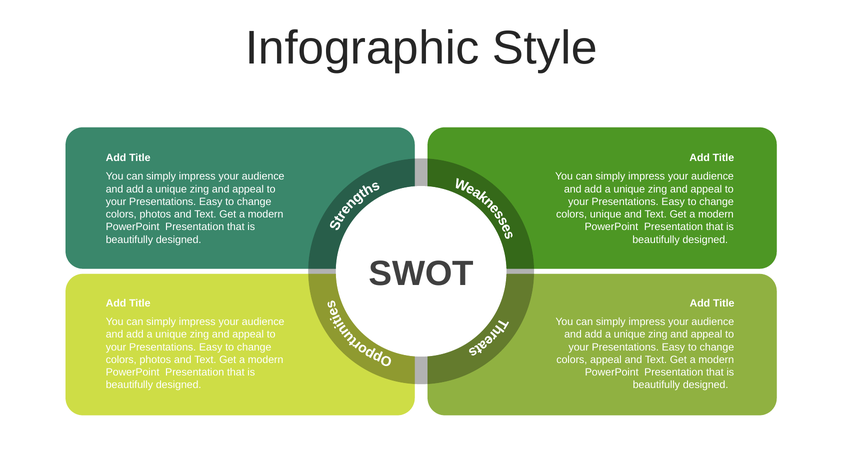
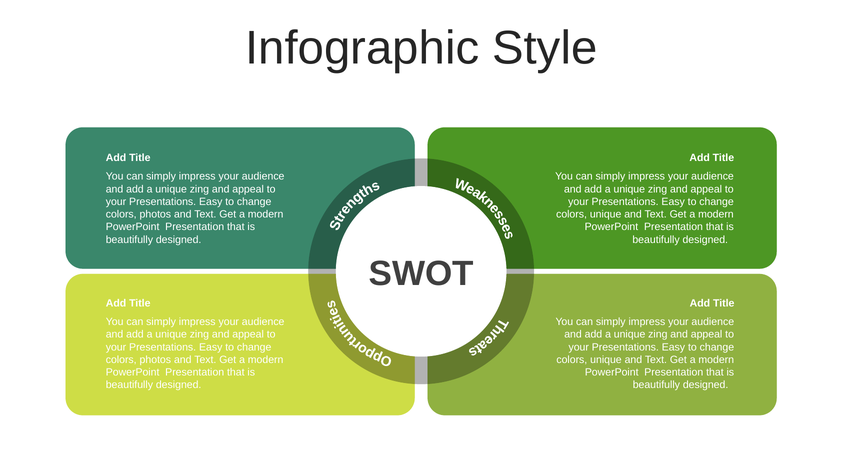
appeal: appeal -> unique (606, 360)
